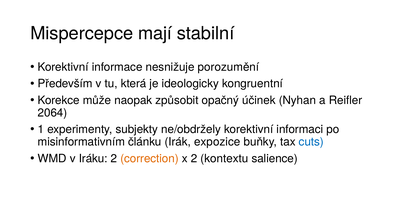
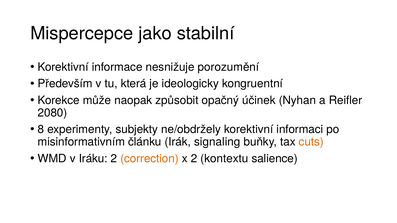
mají: mají -> jako (155, 33)
2064: 2064 -> 2080 (52, 113)
1: 1 -> 8 (41, 130)
expozice: expozice -> signaling (217, 142)
cuts colour: blue -> orange (311, 142)
